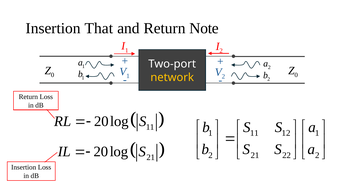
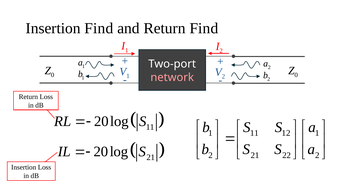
Insertion That: That -> Find (99, 28)
Return Note: Note -> Find (204, 28)
network colour: yellow -> pink (172, 78)
